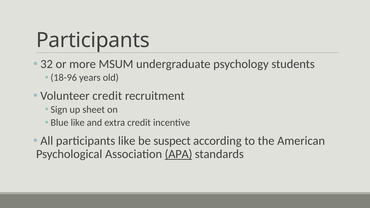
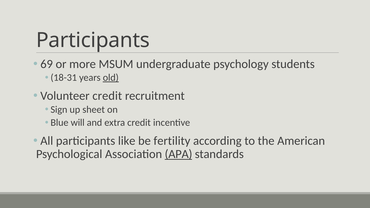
32: 32 -> 69 (47, 64)
18-96: 18-96 -> 18-31 (64, 78)
old underline: none -> present (111, 78)
Blue like: like -> will (78, 123)
suspect: suspect -> fertility (172, 141)
